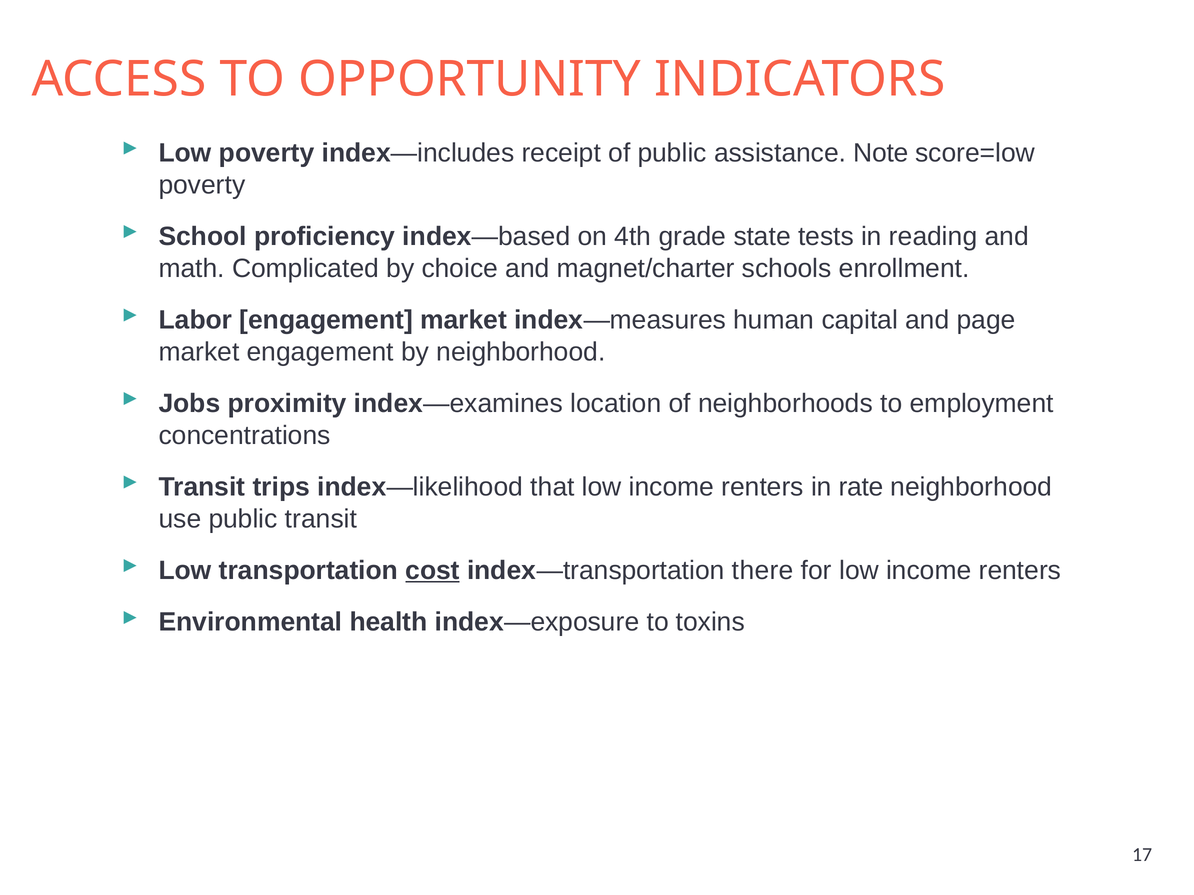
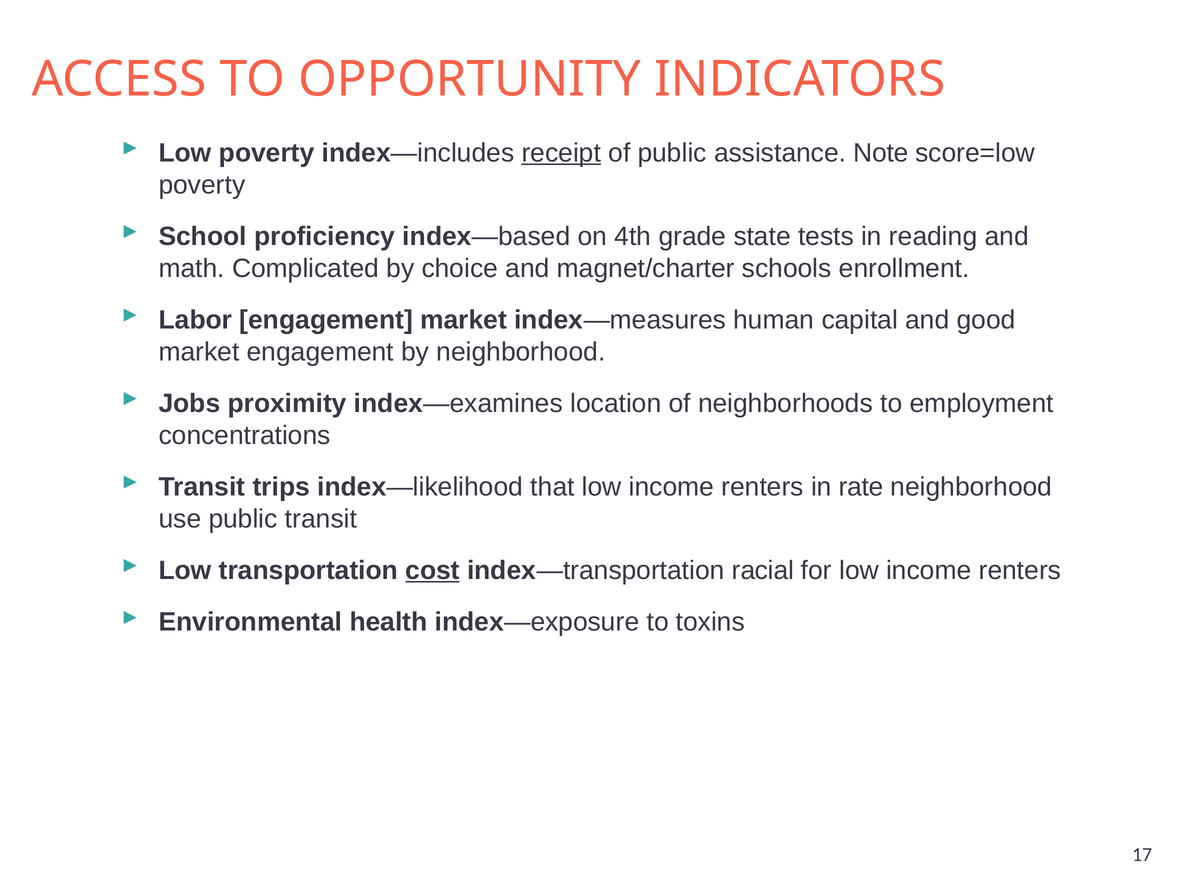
receipt underline: none -> present (561, 153)
page: page -> good (986, 320)
there: there -> racial (763, 571)
